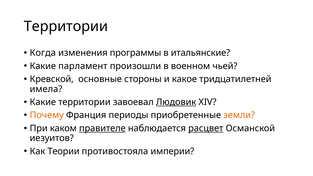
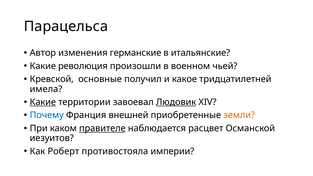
Территории: Территории -> Парацельса (66, 26)
Когда: Когда -> Автор (43, 53)
программы: программы -> германские (136, 53)
парламент: парламент -> революция (83, 66)
стороны: стороны -> получил (143, 79)
Какие underline: none -> present (43, 102)
Почему colour: orange -> blue (47, 115)
периоды: периоды -> внешней (129, 115)
расцвет underline: present -> none (206, 128)
Теории: Теории -> Роберт (63, 151)
